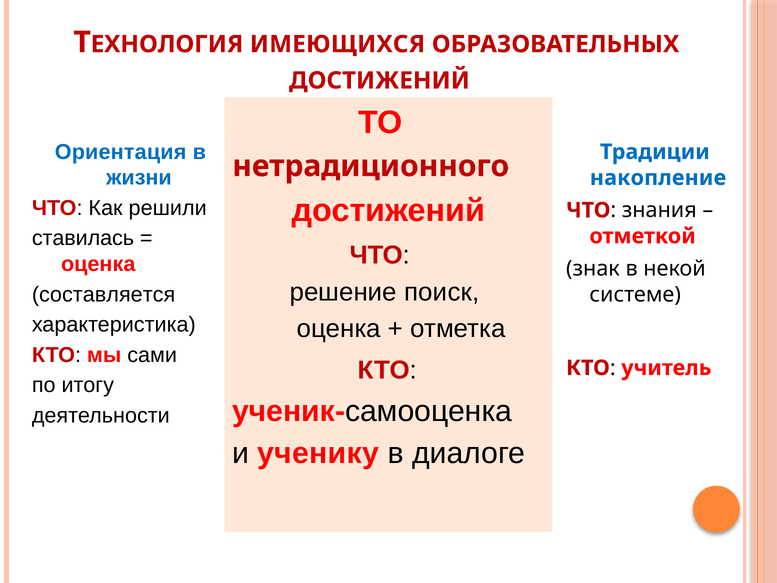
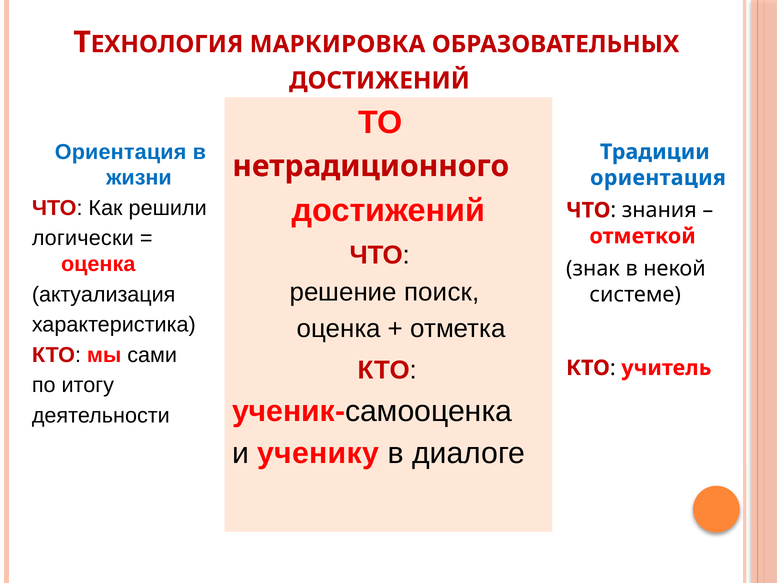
ИМЕЮЩИХСЯ: ИМЕЮЩИХСЯ -> МАРКИРОВКА (338, 44)
накопление: накопление -> ориентация (658, 178)
ставилась: ставилась -> логически (83, 238)
составляется: составляется -> актуализация (104, 294)
